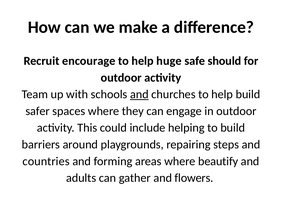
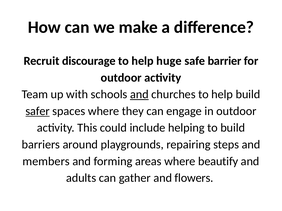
encourage: encourage -> discourage (89, 61)
should: should -> barrier (225, 61)
safer underline: none -> present (38, 111)
countries: countries -> members (46, 162)
